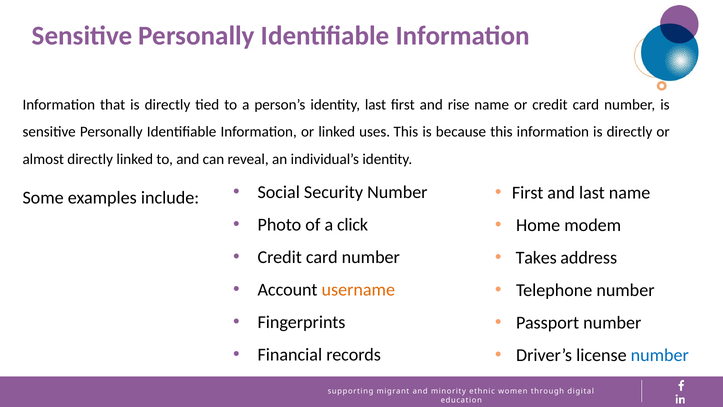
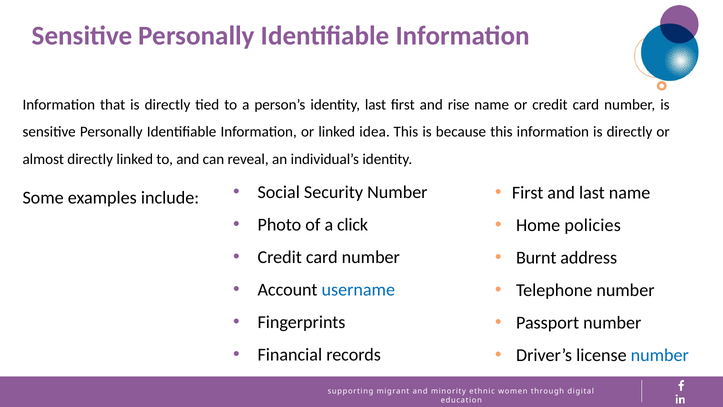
uses: uses -> idea (375, 132)
modem: modem -> policies (593, 225)
Takes: Takes -> Burnt (536, 257)
username colour: orange -> blue (358, 290)
